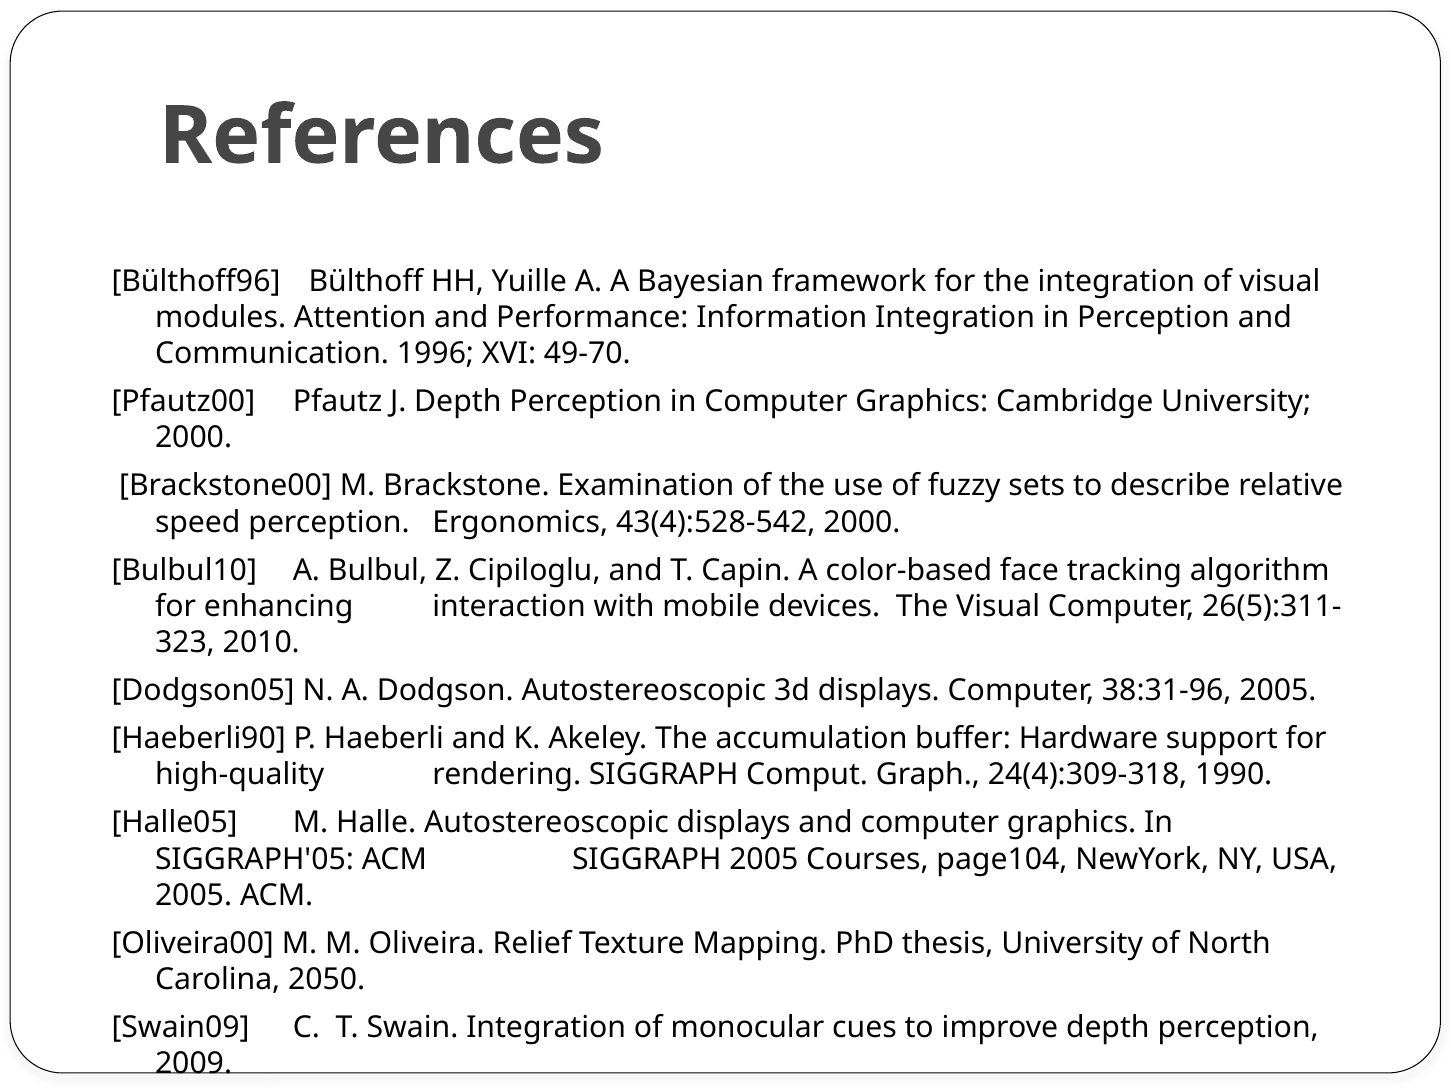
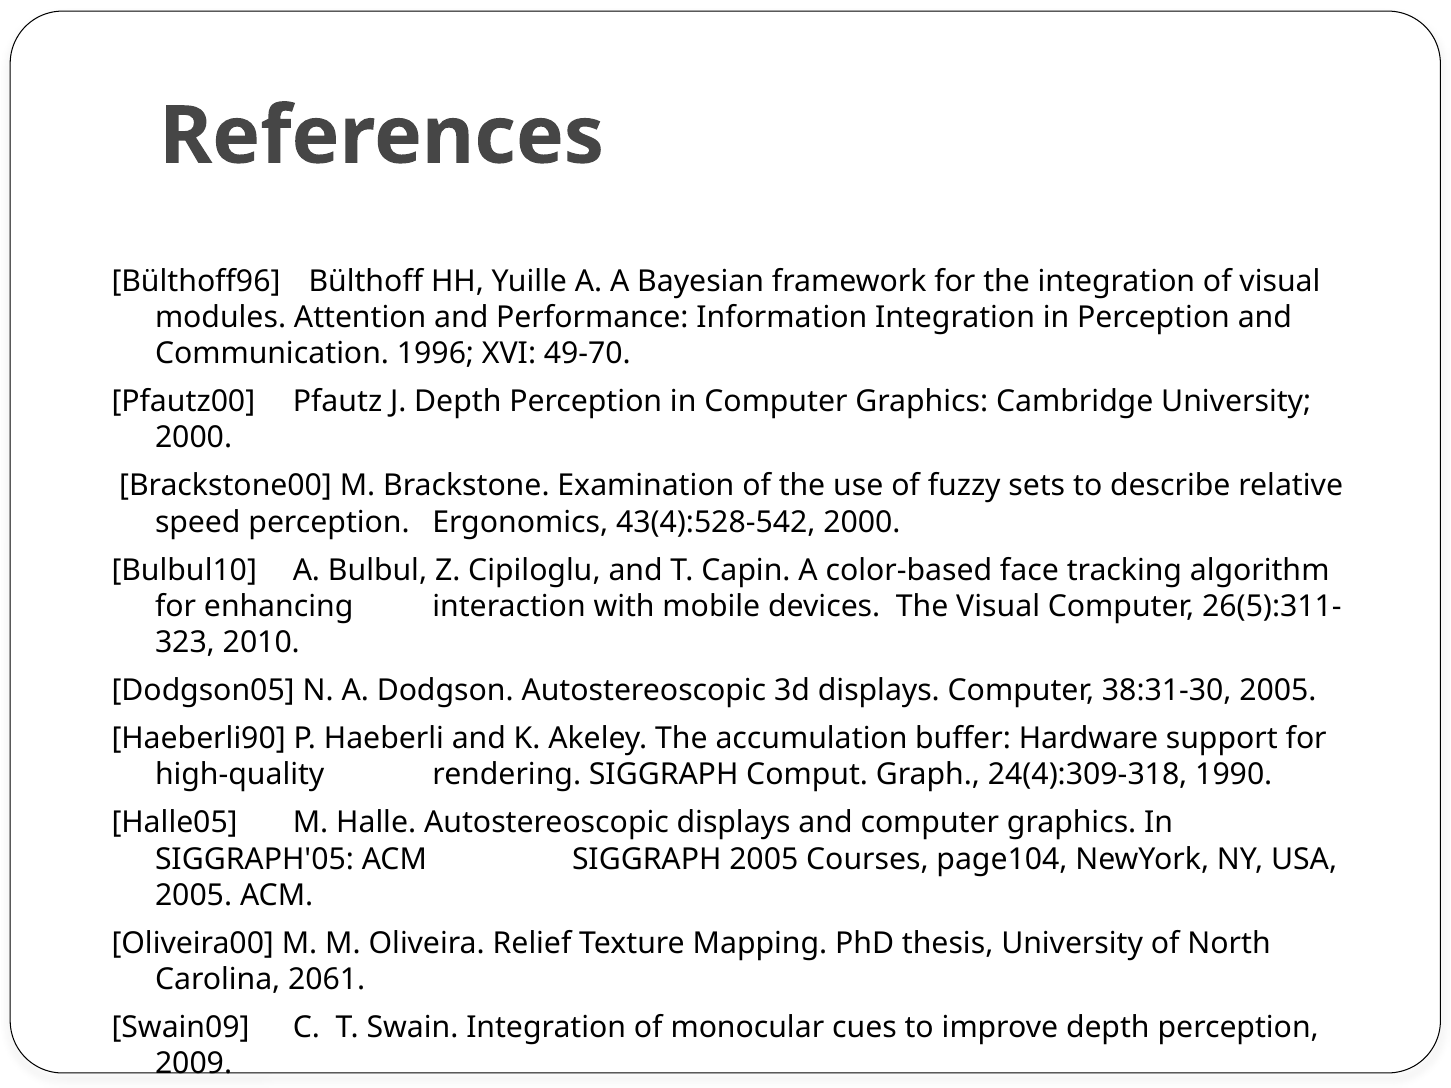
38:31-96: 38:31-96 -> 38:31-30 (1167, 691)
2050: 2050 -> 2061 (327, 980)
